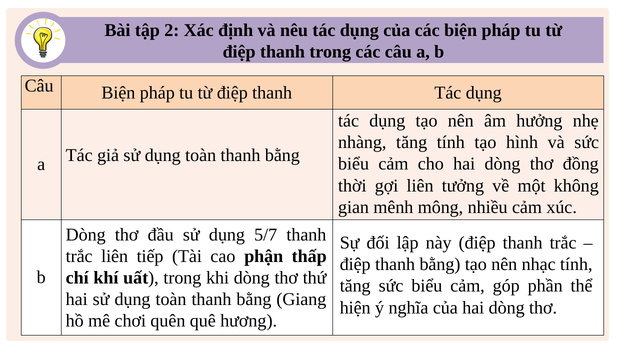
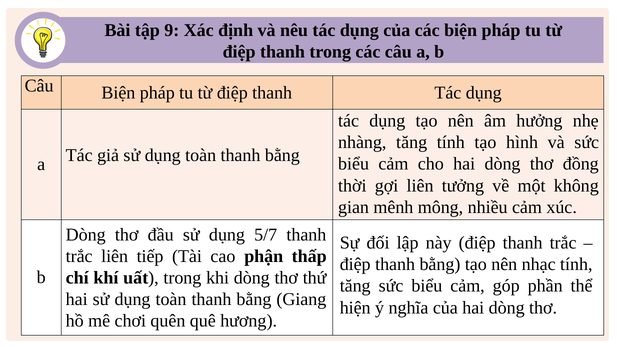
2: 2 -> 9 (172, 30)
